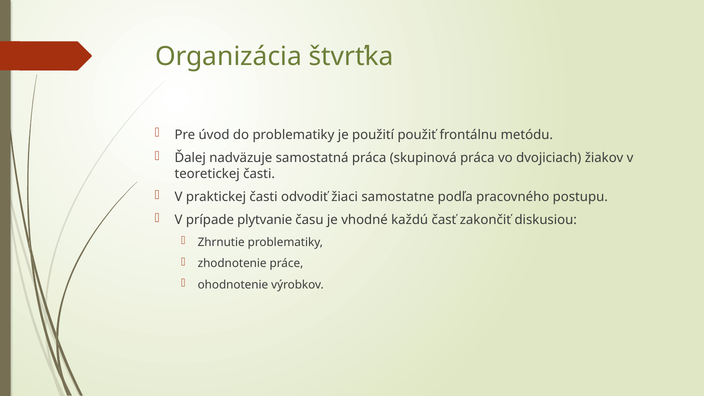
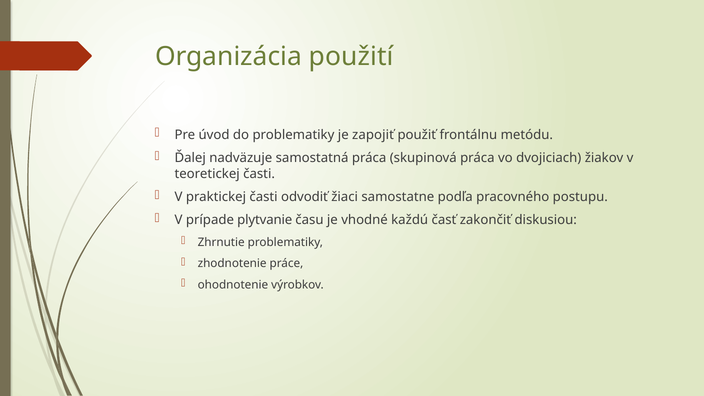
štvrťka: štvrťka -> použití (351, 56)
použití: použití -> zapojiť (373, 135)
